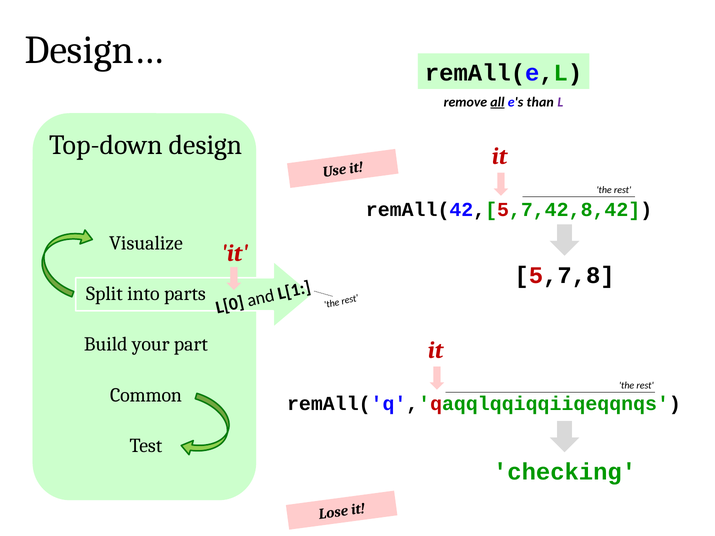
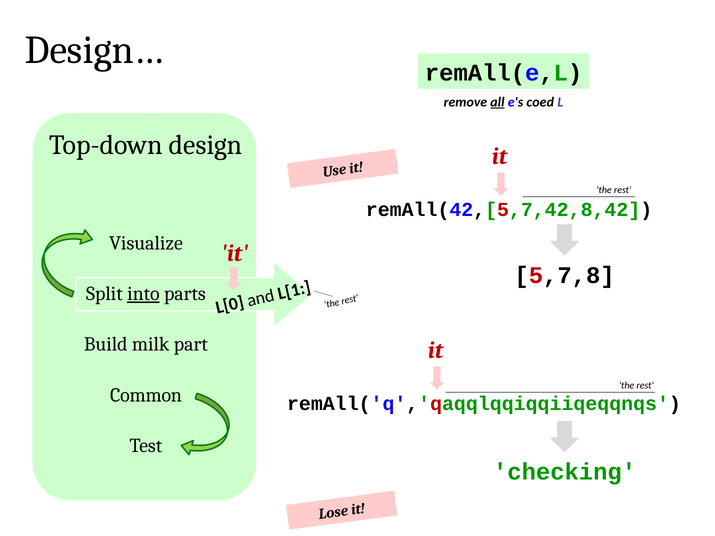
than: than -> coed (540, 102)
into underline: none -> present (143, 294)
your: your -> milk (151, 345)
